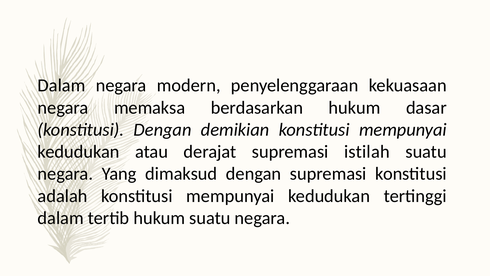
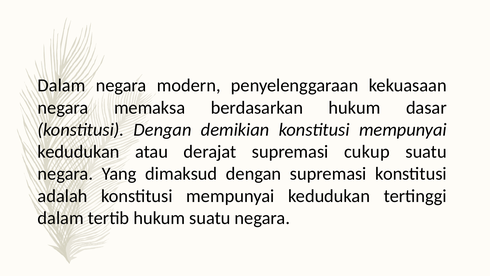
istilah: istilah -> cukup (367, 152)
